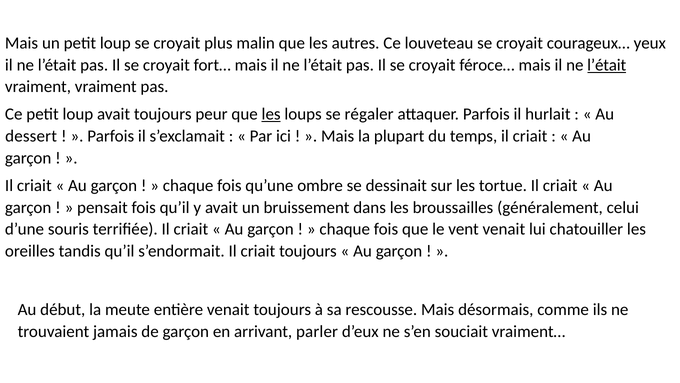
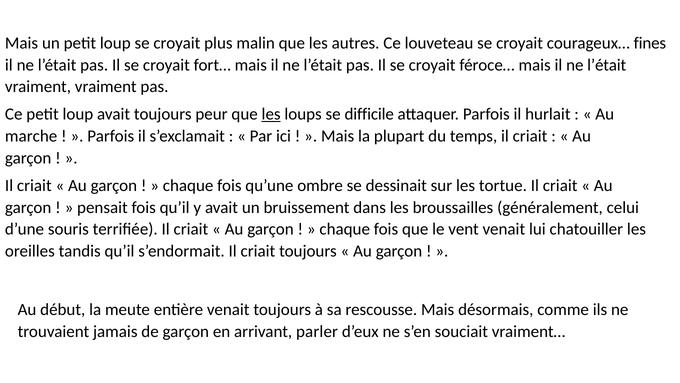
yeux: yeux -> fines (650, 43)
l’était underline: present -> none (607, 65)
régaler: régaler -> difficile (369, 114)
dessert: dessert -> marche (31, 136)
